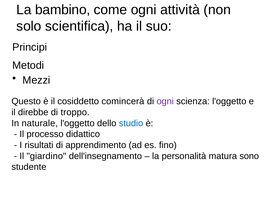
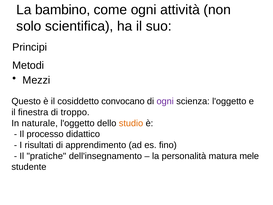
comincerà: comincerà -> convocano (123, 101)
direbbe: direbbe -> finestra (33, 112)
studio colour: blue -> orange (131, 123)
giardino: giardino -> pratiche (46, 156)
sono: sono -> mele (249, 156)
